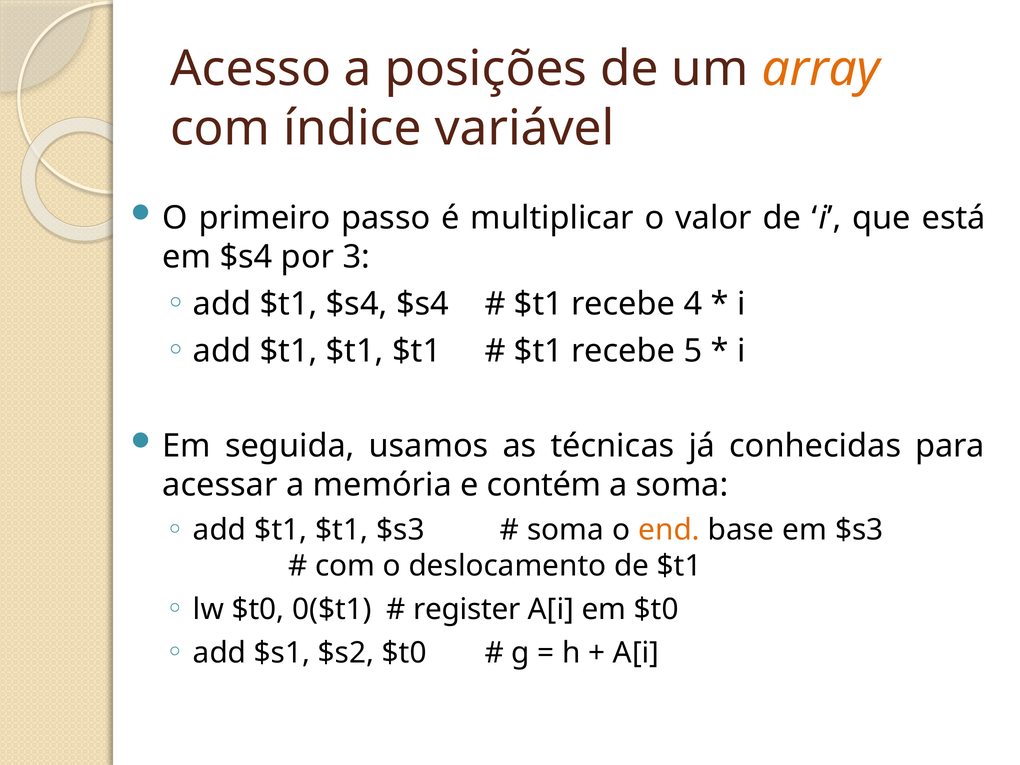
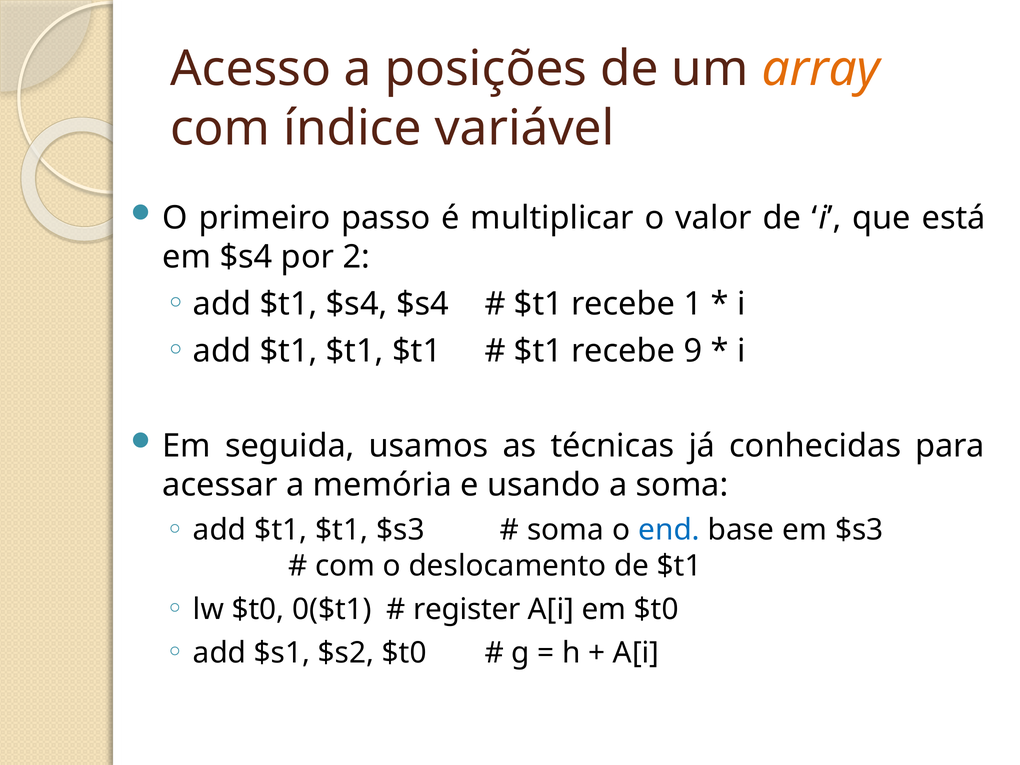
3: 3 -> 2 (356, 257)
4: 4 -> 1 (693, 304)
5: 5 -> 9 (693, 351)
contém: contém -> usando (544, 485)
end colour: orange -> blue (669, 530)
